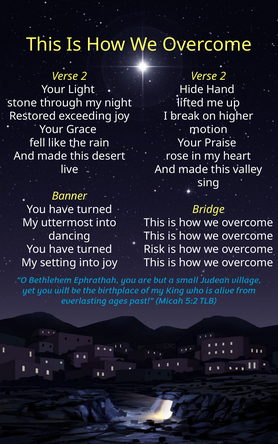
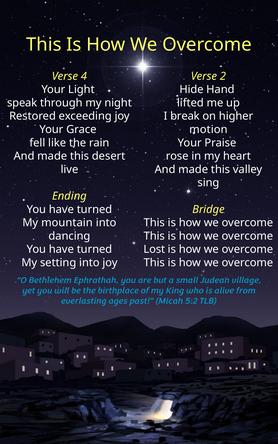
2: 2 -> 4 (84, 76)
stone: stone -> speak (22, 103)
Banner: Banner -> Ending (69, 196)
uttermost: uttermost -> mountain (67, 223)
Risk: Risk -> Lost (154, 250)
